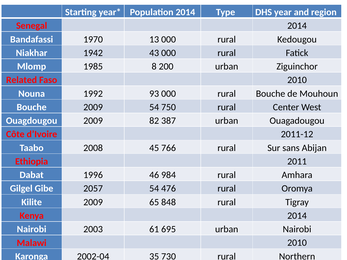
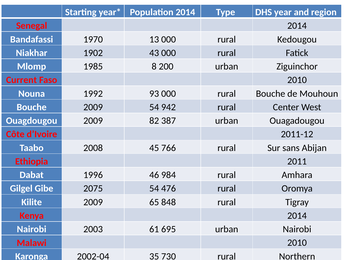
1942: 1942 -> 1902 (93, 53)
Related: Related -> Current (21, 80)
750: 750 -> 942 (169, 107)
2057: 2057 -> 2075 (93, 189)
